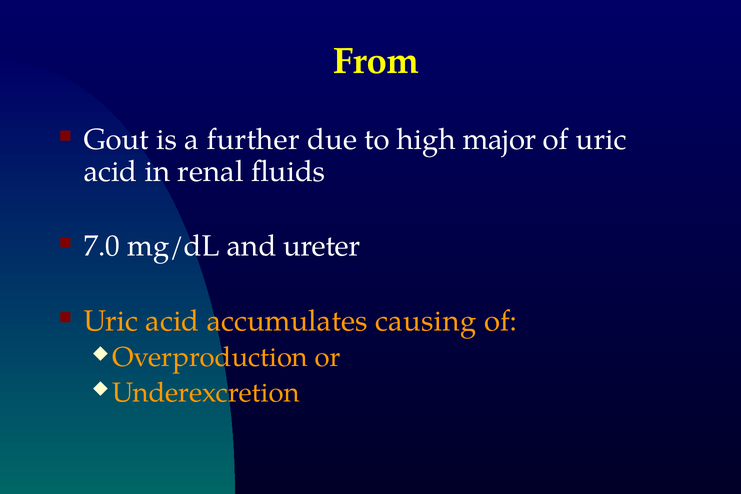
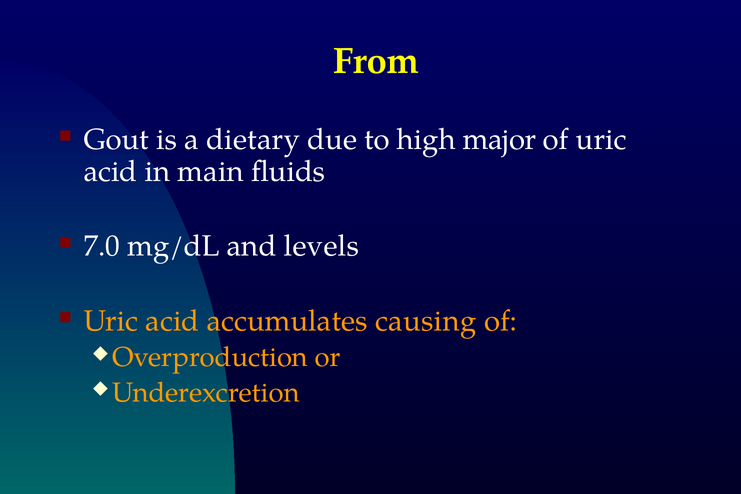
further: further -> dietary (253, 140)
renal: renal -> main (211, 171)
ureter: ureter -> levels (321, 246)
